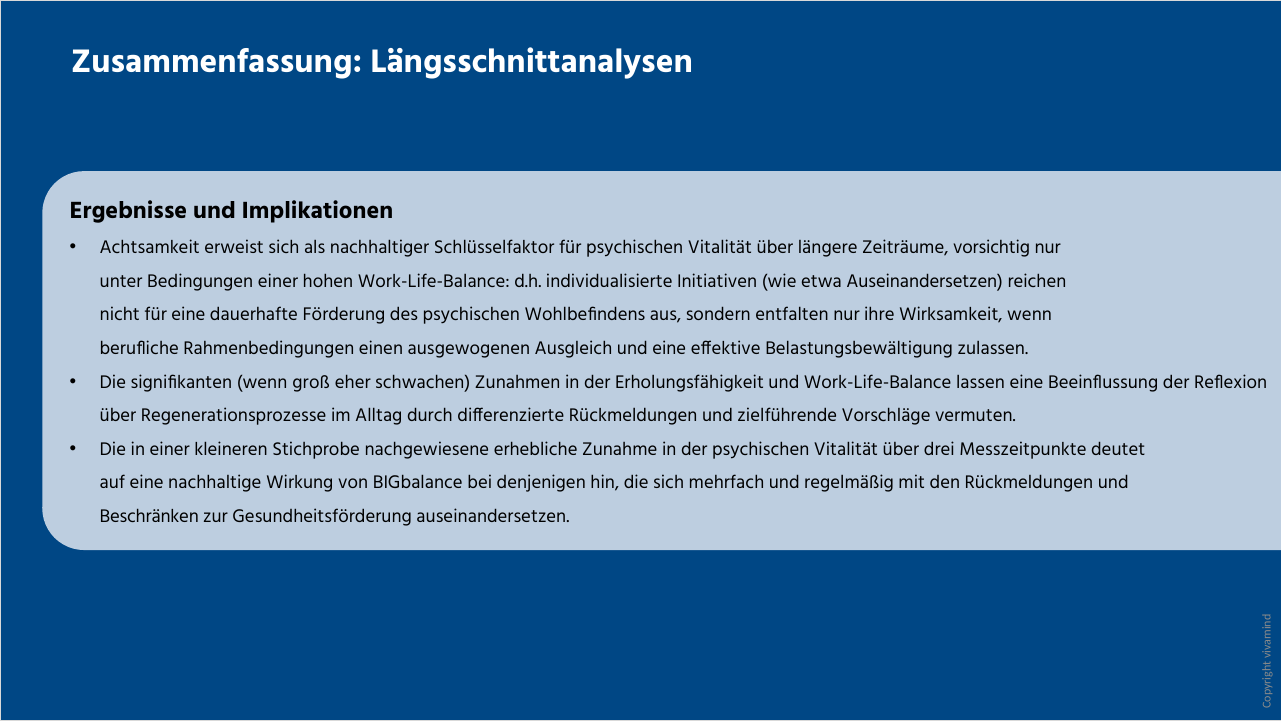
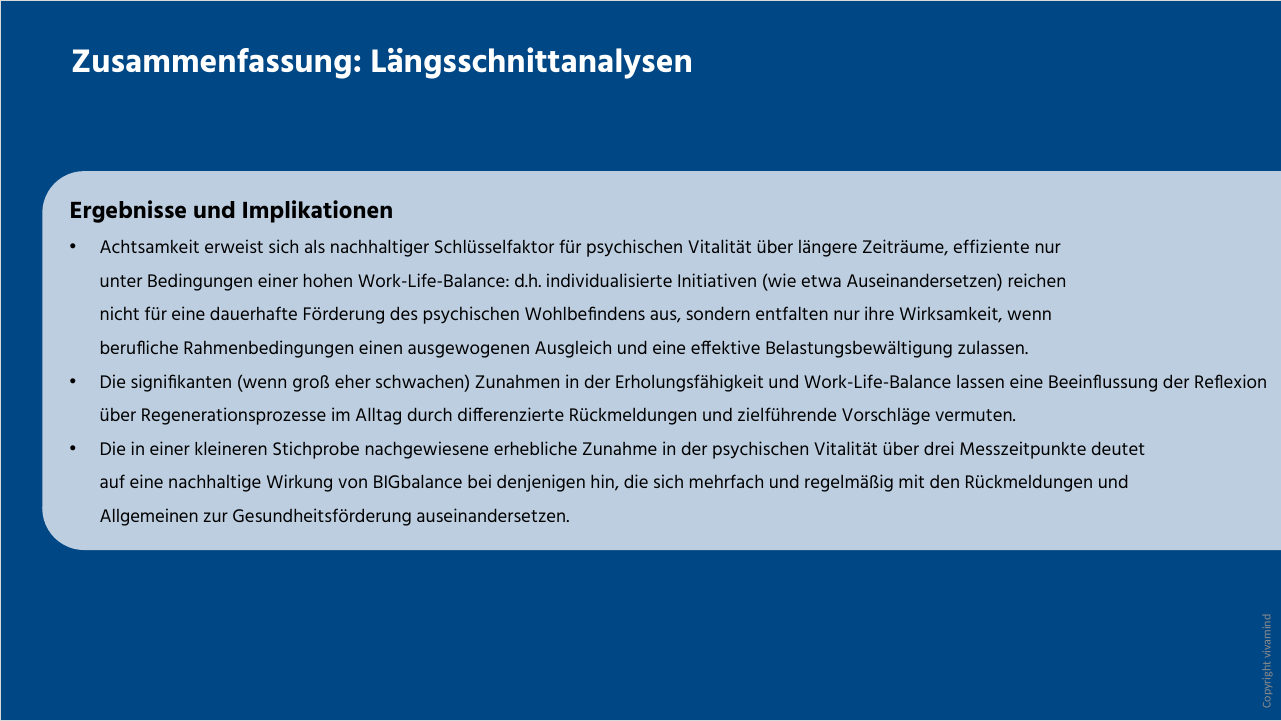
vorsichtig: vorsichtig -> effiziente (991, 247)
Beschränken: Beschränken -> Allgemeinen (149, 516)
